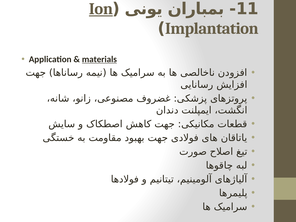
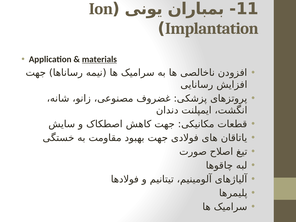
Ion underline: present -> none (101, 9)
